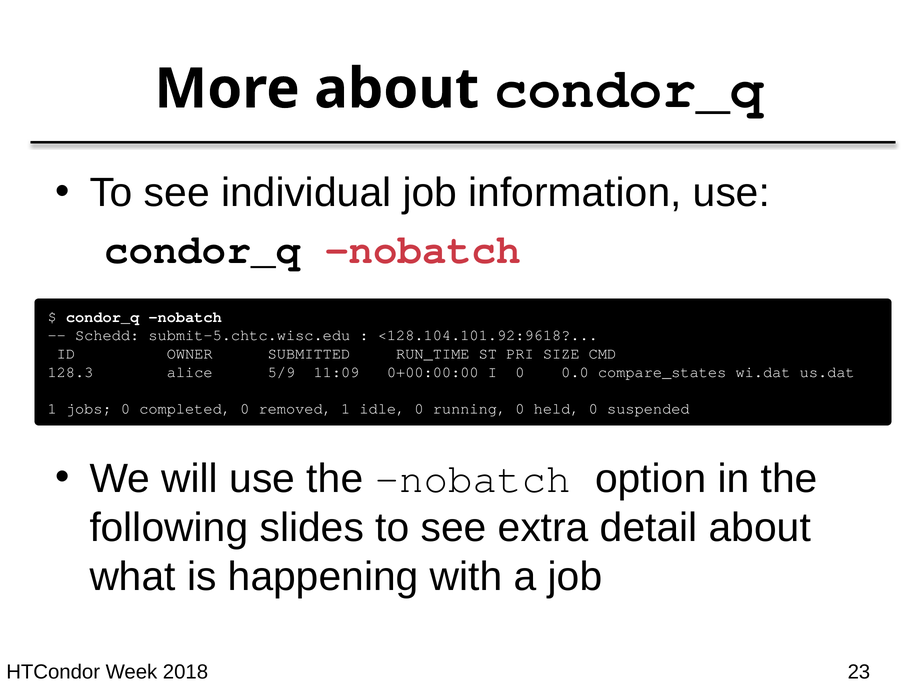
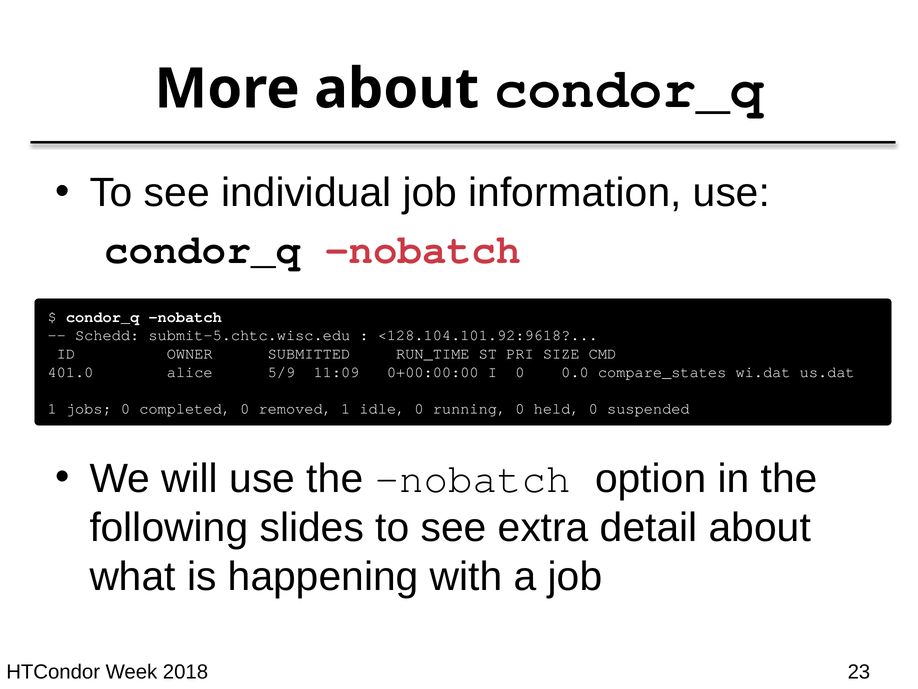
128.3: 128.3 -> 401.0 (70, 372)
